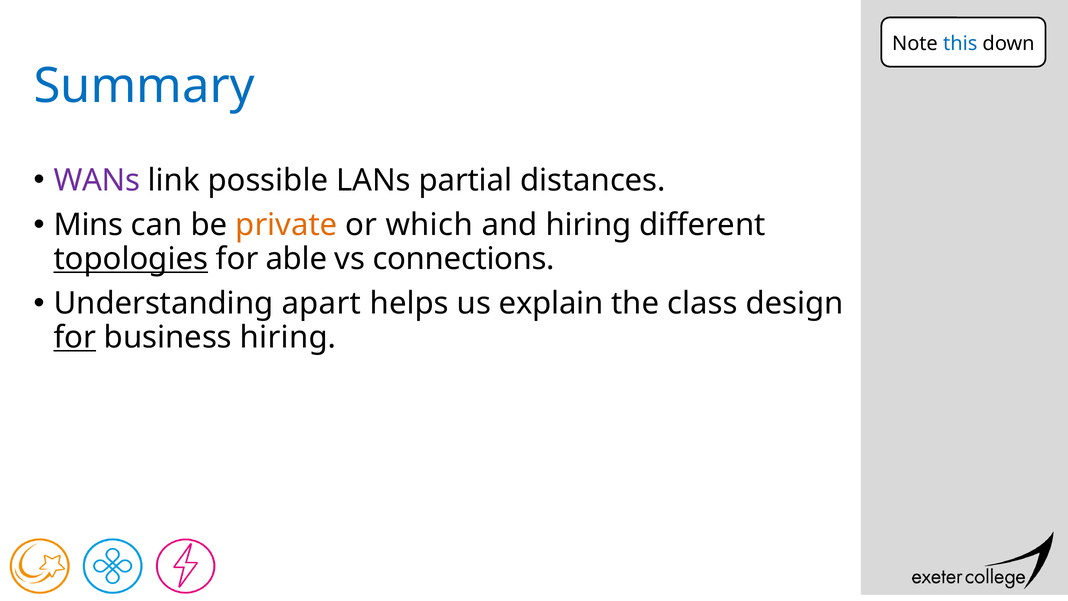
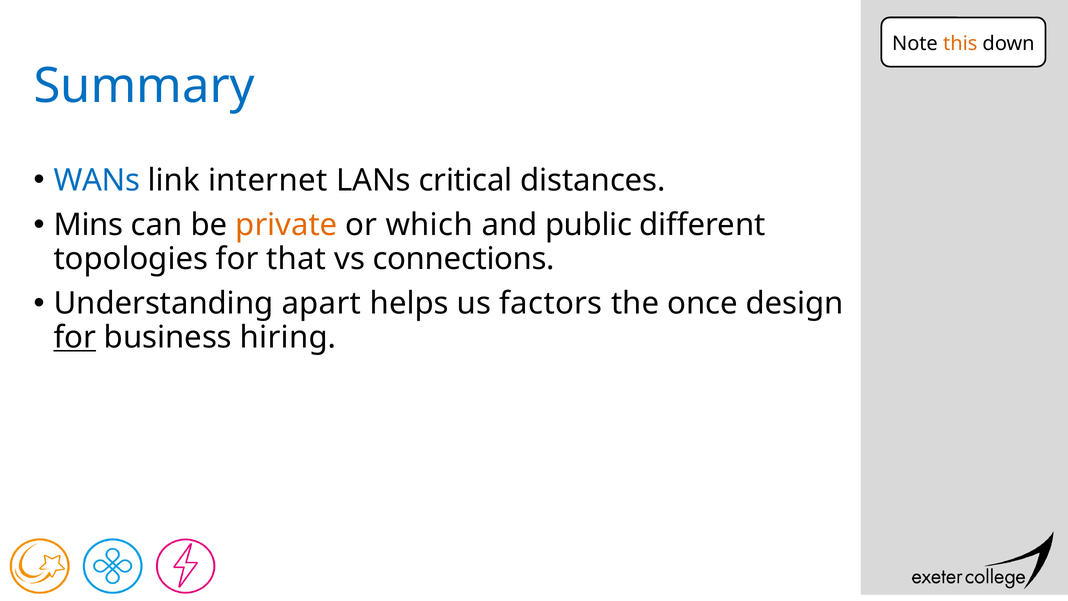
this colour: blue -> orange (960, 43)
WANs colour: purple -> blue (97, 180)
possible: possible -> internet (268, 180)
partial: partial -> critical (466, 180)
and hiring: hiring -> public (589, 225)
topologies underline: present -> none (131, 259)
able: able -> that (296, 259)
explain: explain -> factors (551, 303)
class: class -> once (703, 303)
